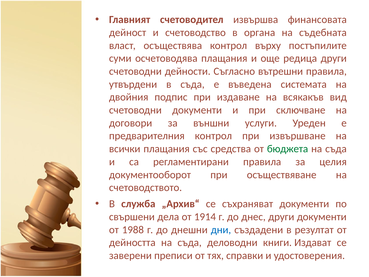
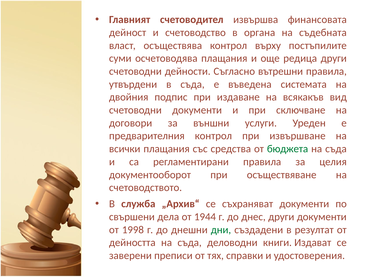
1914: 1914 -> 1944 (205, 217)
1988: 1988 -> 1998 (133, 229)
дни colour: blue -> green (221, 229)
